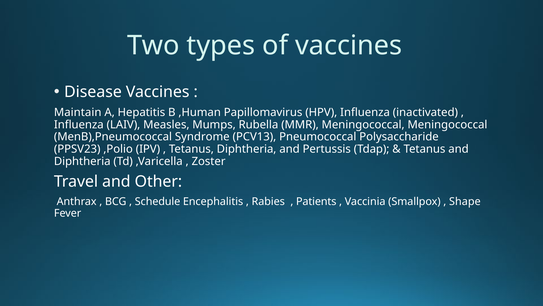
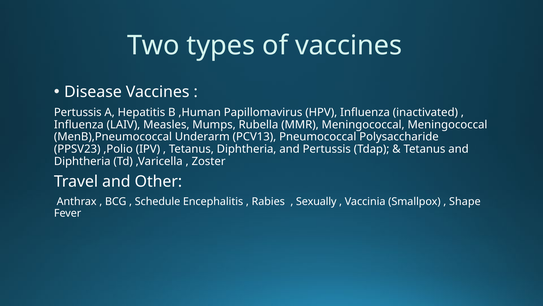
Maintain: Maintain -> Pertussis (78, 112)
Syndrome: Syndrome -> Underarm (202, 137)
Patients: Patients -> Sexually (316, 201)
